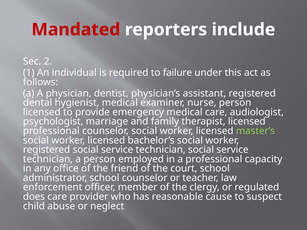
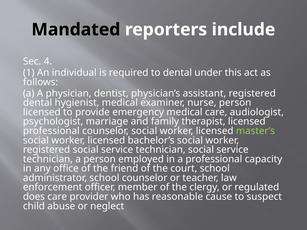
Mandated colour: red -> black (76, 30)
2: 2 -> 4 (48, 61)
to failure: failure -> dental (177, 73)
